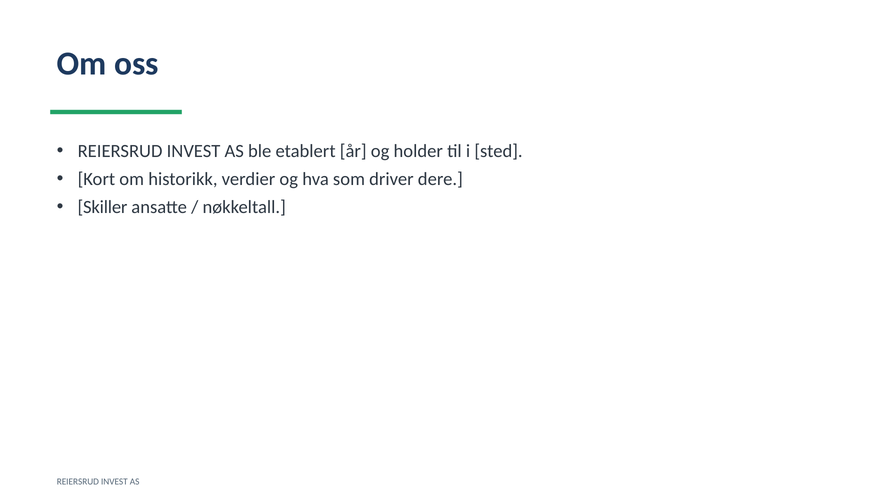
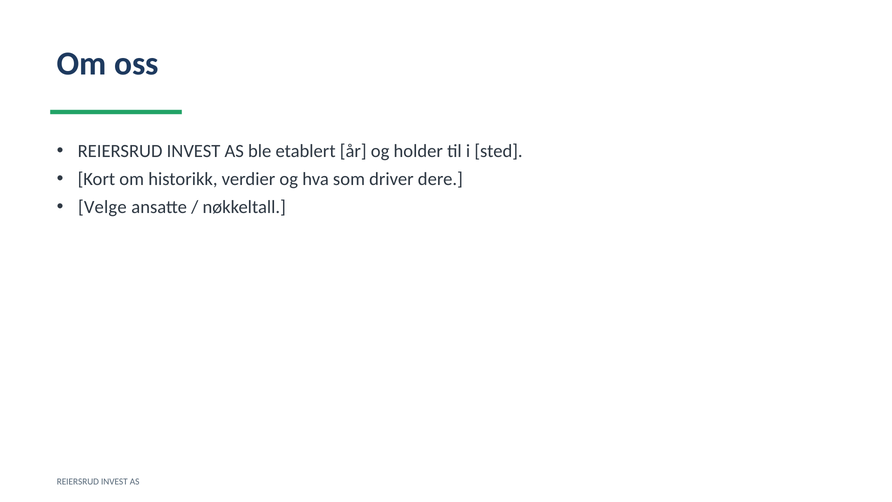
Skiller: Skiller -> Velge (102, 207)
